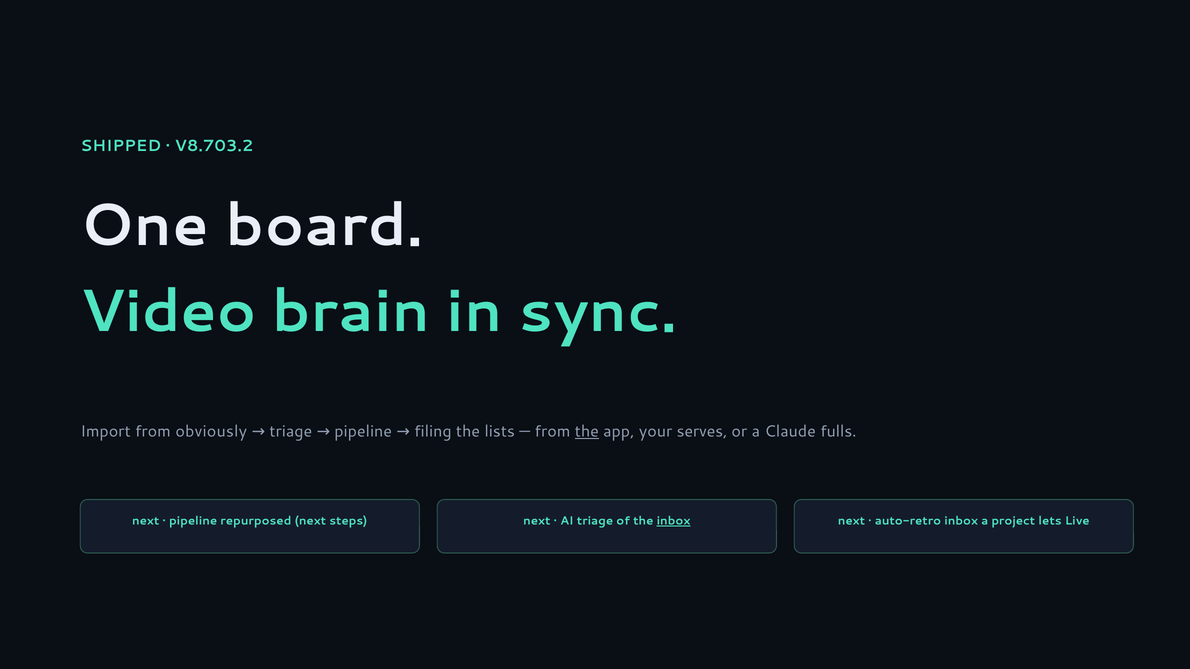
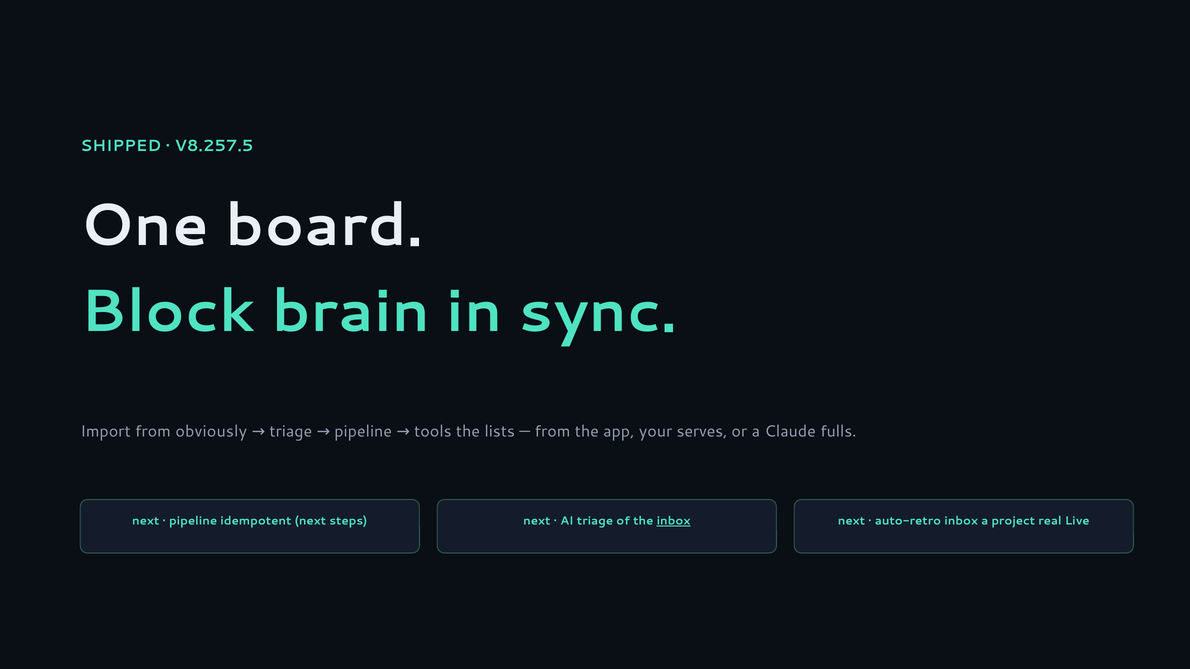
V8.703.2: V8.703.2 -> V8.257.5 (214, 146)
Video: Video -> Block (168, 312)
filing: filing -> tools (433, 432)
the underline: present -> none (587, 432)
repurposed: repurposed -> idempotent (256, 521)
lets: lets -> real (1050, 521)
